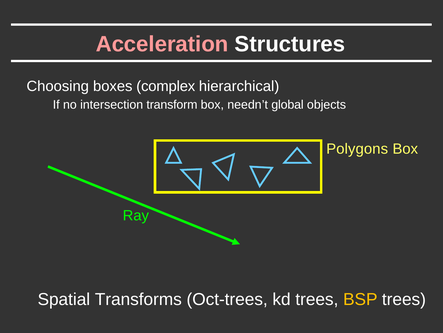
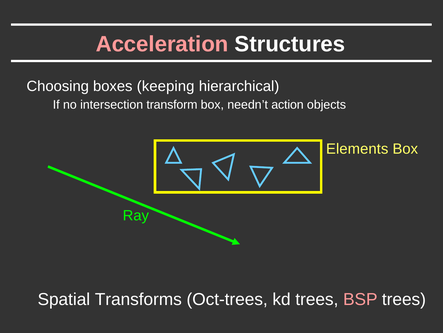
complex: complex -> keeping (166, 86)
global: global -> action (287, 105)
Polygons: Polygons -> Elements (357, 149)
BSP colour: yellow -> pink (360, 299)
